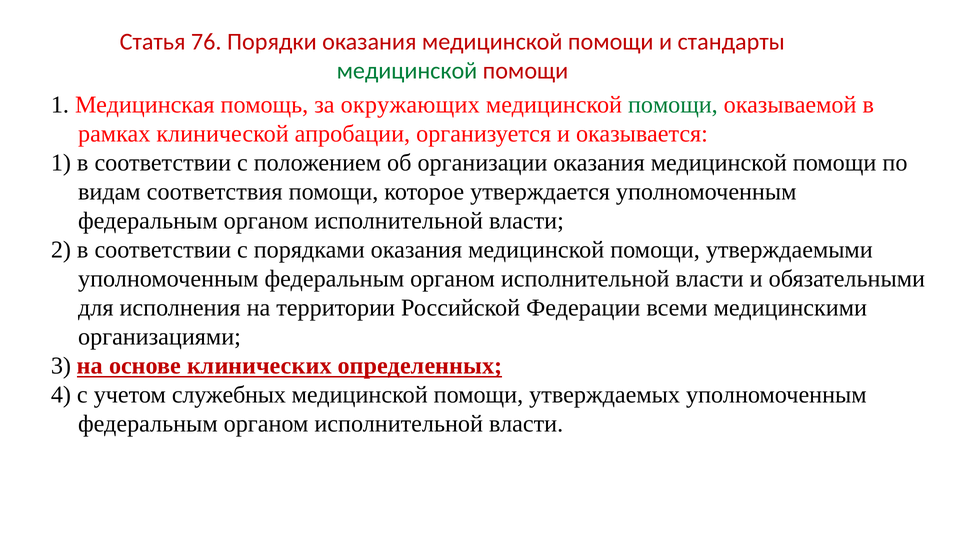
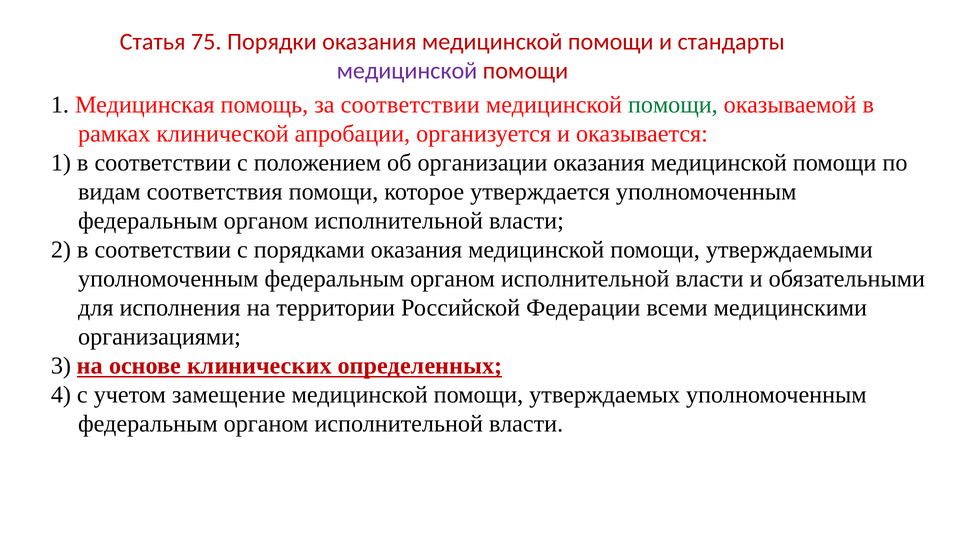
76: 76 -> 75 (206, 42)
медицинской colour: green -> purple (407, 71)
за окружающих: окружающих -> соответствии (410, 105)
служебных: служебных -> замещение (229, 395)
